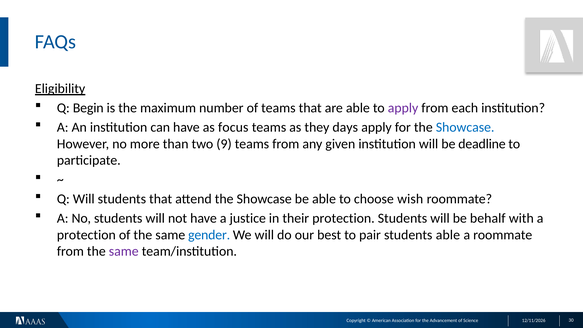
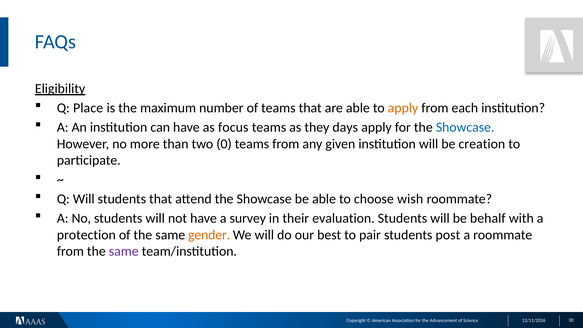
Begin: Begin -> Place (88, 108)
apply colour: purple -> orange (403, 108)
9: 9 -> 0 (224, 144)
deadline: deadline -> creation (482, 144)
justice: justice -> survey (248, 218)
their protection: protection -> evaluation (343, 218)
gender colour: blue -> orange (209, 235)
students able: able -> post (448, 235)
